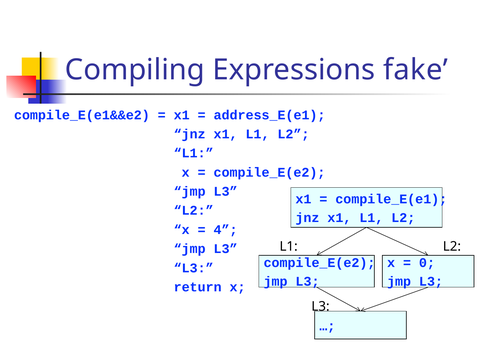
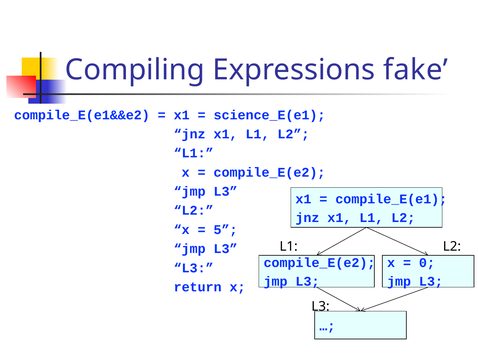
address_E(e1: address_E(e1 -> science_E(e1 (270, 115)
4: 4 -> 5 (226, 229)
